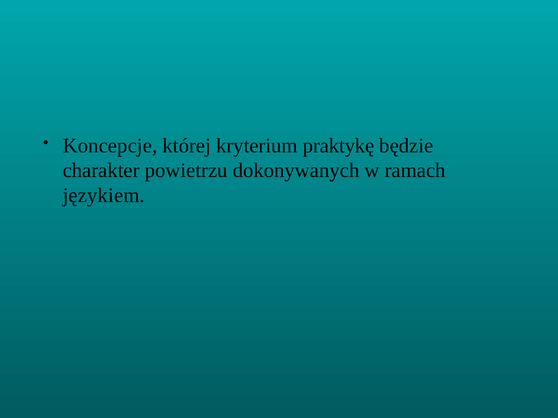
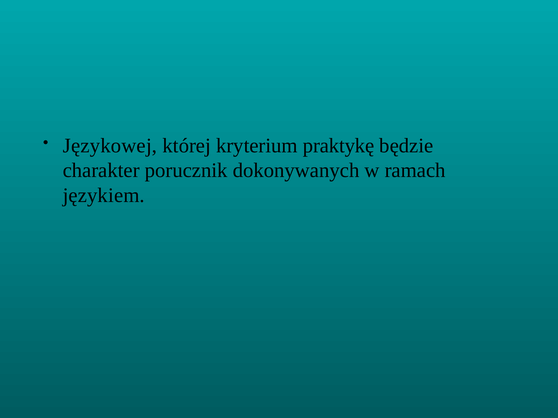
Koncepcje: Koncepcje -> Językowej (110, 146)
powietrzu: powietrzu -> porucznik (186, 171)
